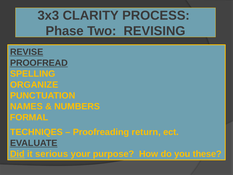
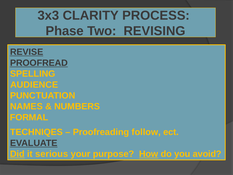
ORGANIZE: ORGANIZE -> AUDIENCE (34, 85)
return: return -> follow (146, 132)
How underline: none -> present (149, 154)
these: these -> avoid (207, 154)
